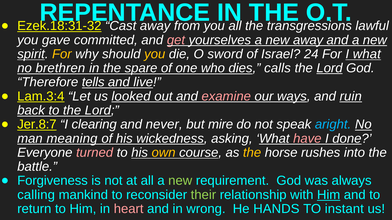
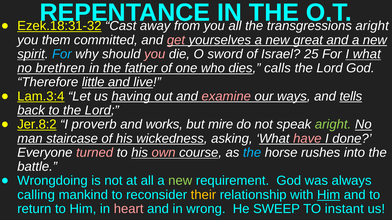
transgressions lawful: lawful -> aright (372, 26)
gave: gave -> them (56, 40)
new away: away -> great (308, 40)
For colour: yellow -> light blue (62, 54)
you colour: yellow -> pink (155, 54)
24: 24 -> 25 (311, 54)
spare: spare -> father (141, 68)
Lord underline: present -> none (330, 68)
tells: tells -> little (93, 82)
looked: looked -> having (131, 96)
ruin: ruin -> tells (351, 96)
Jer.8:7: Jer.8:7 -> Jer.8:2 (37, 125)
clearing: clearing -> proverb (94, 125)
never: never -> works (164, 125)
aright colour: light blue -> light green (333, 125)
meaning: meaning -> staircase (72, 139)
own colour: yellow -> pink (164, 153)
the colour: yellow -> light blue (252, 153)
Forgiveness: Forgiveness -> Wrongdoing (52, 181)
their colour: light green -> yellow (203, 195)
HANDS: HANDS -> SWEEP (276, 209)
